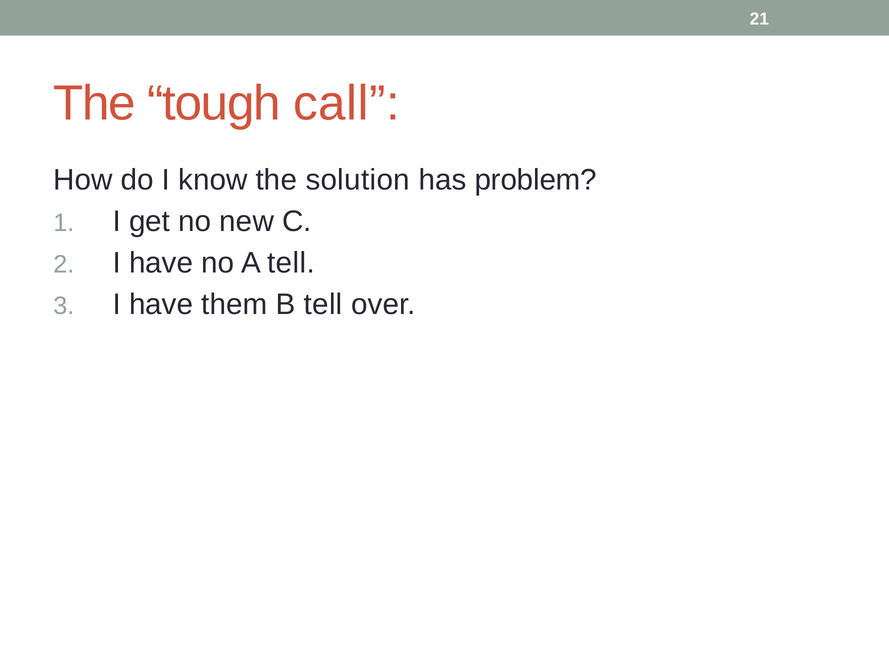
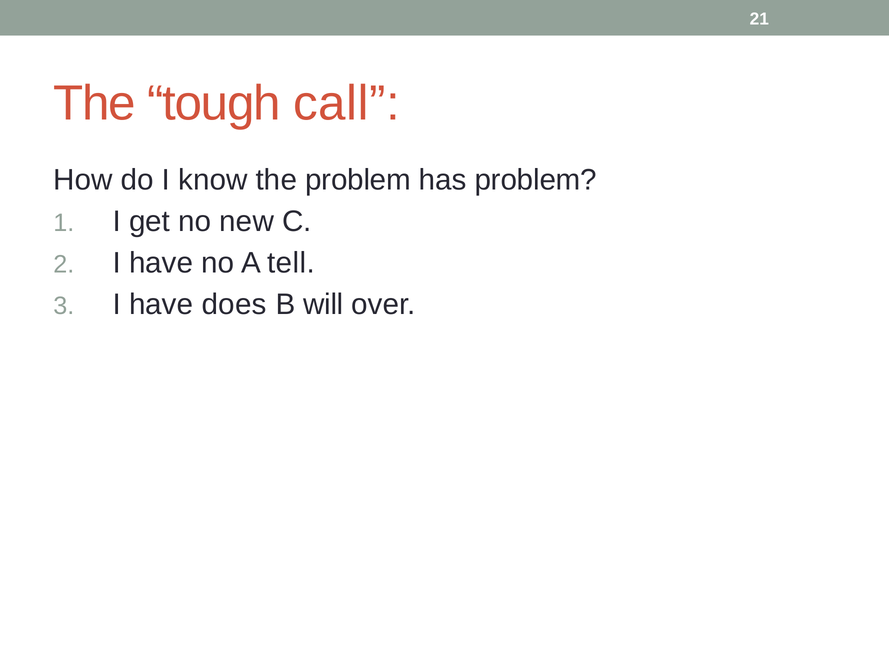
the solution: solution -> problem (358, 180)
them: them -> does (234, 304)
B tell: tell -> will (323, 304)
